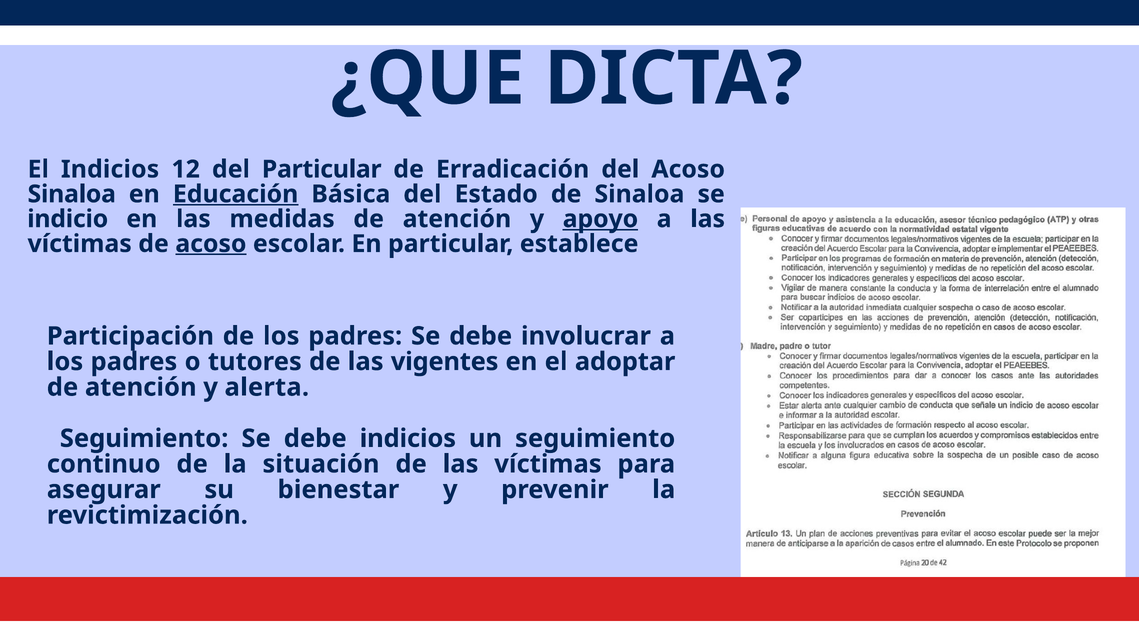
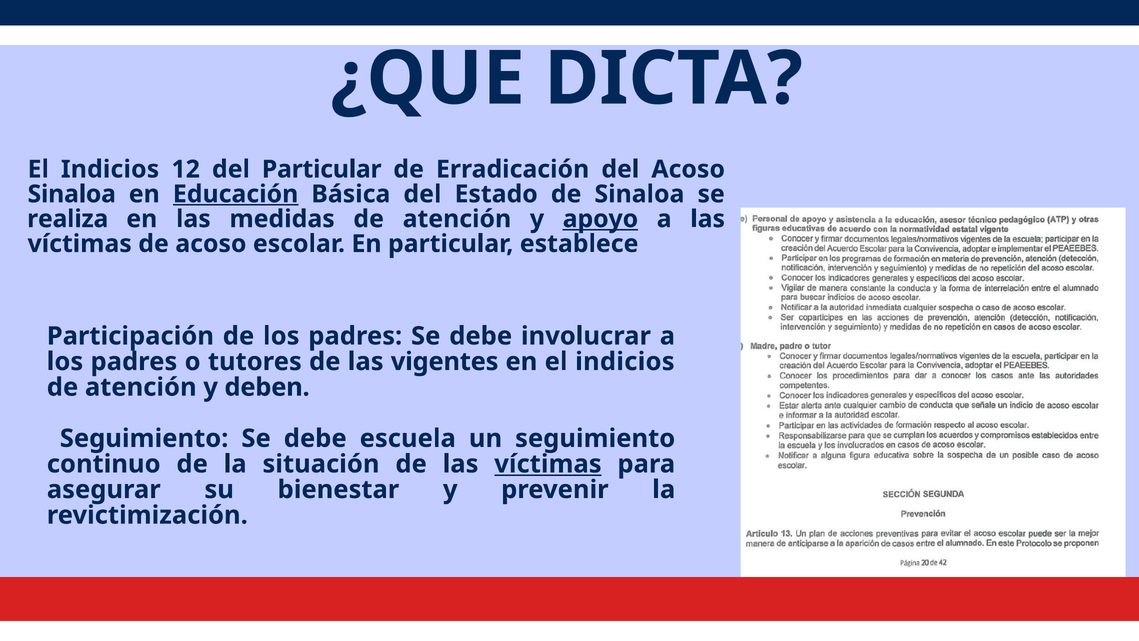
indicio: indicio -> realiza (68, 219)
acoso underline: present -> none (211, 244)
en el adoptar: adoptar -> indicios (625, 362)
alerta: alerta -> deben (267, 387)
debe indicios: indicios -> escuela (408, 438)
víctimas underline: none -> present (548, 464)
